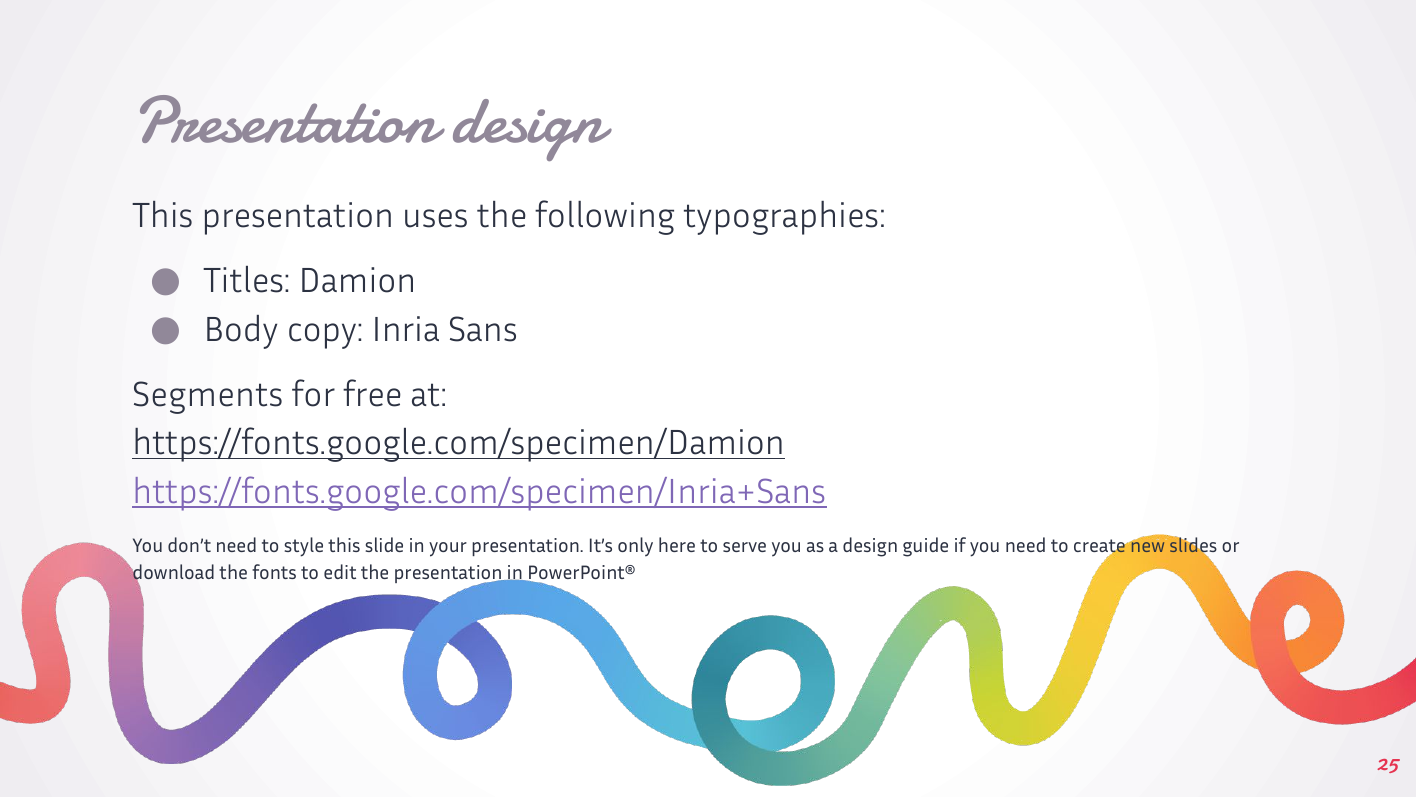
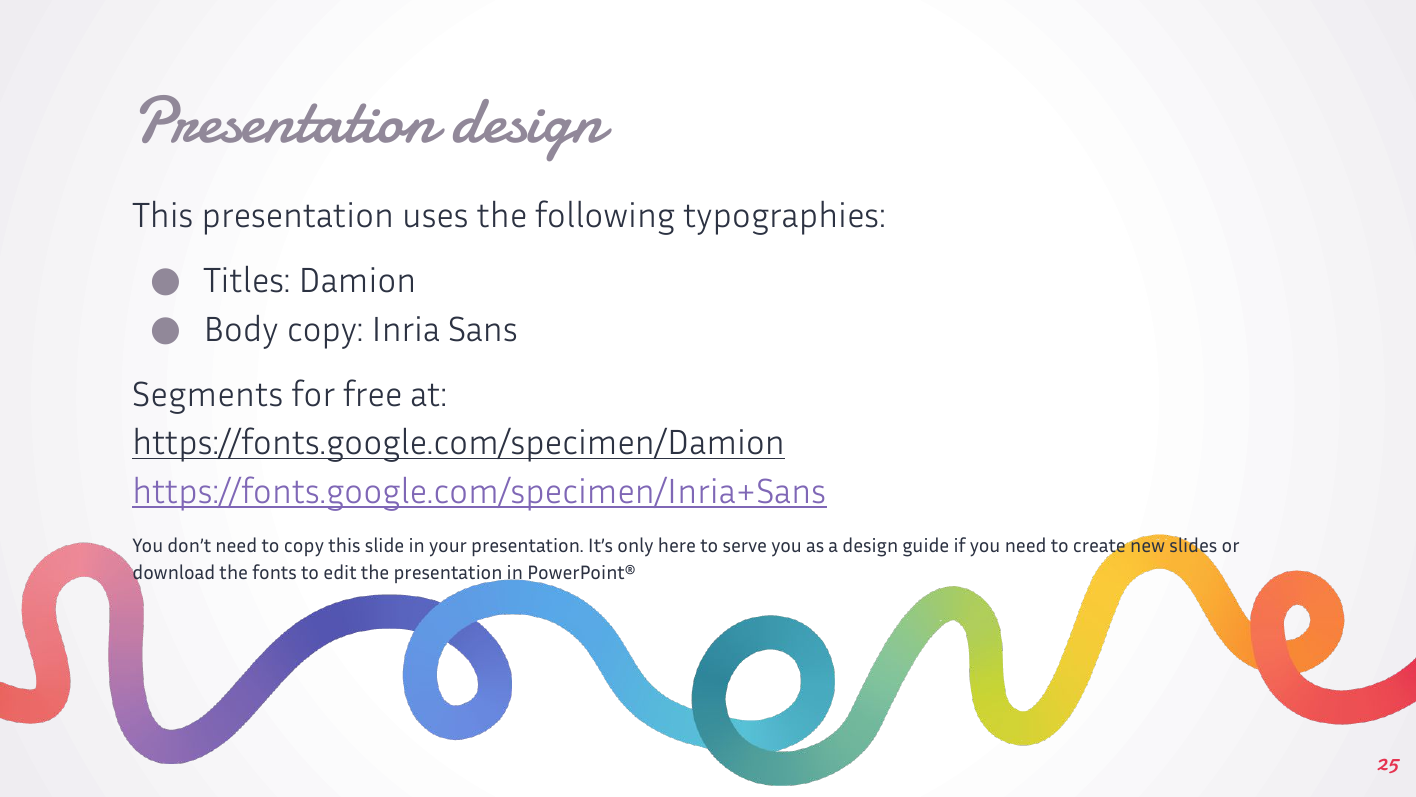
to style: style -> copy (304, 545)
